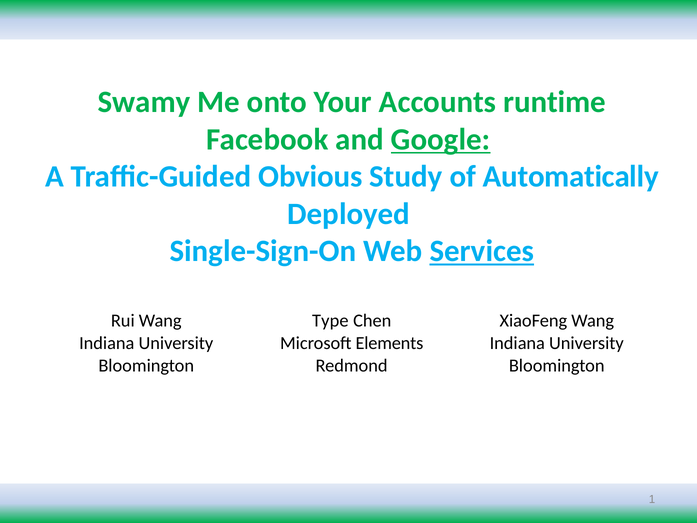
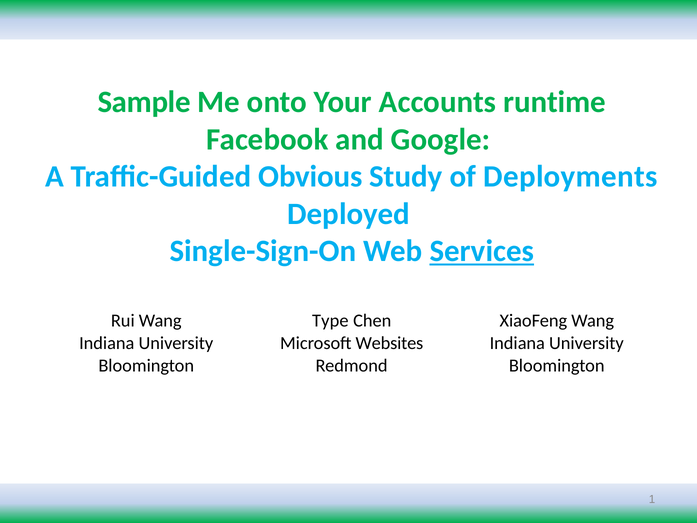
Swamy: Swamy -> Sample (144, 102)
Google underline: present -> none (441, 139)
Automatically: Automatically -> Deployments (570, 177)
Elements: Elements -> Websites (389, 343)
